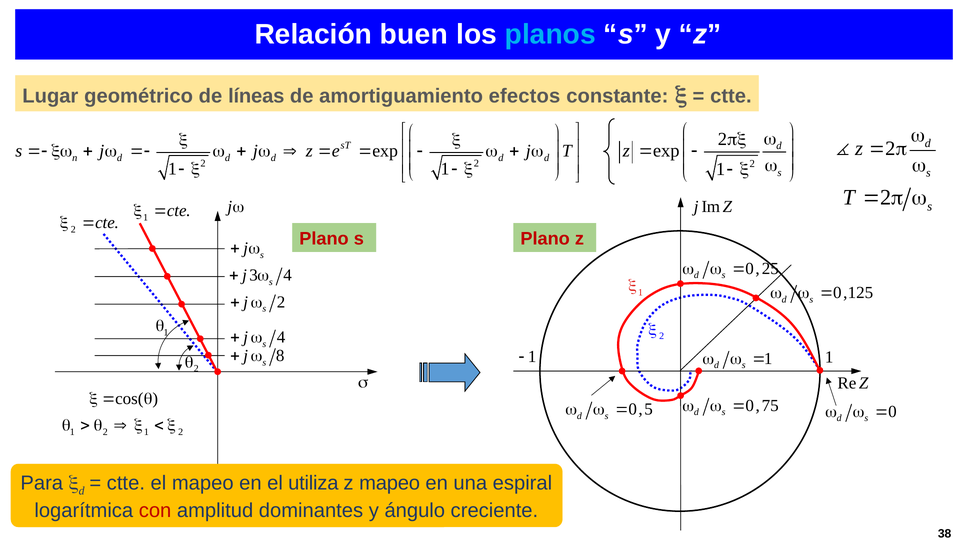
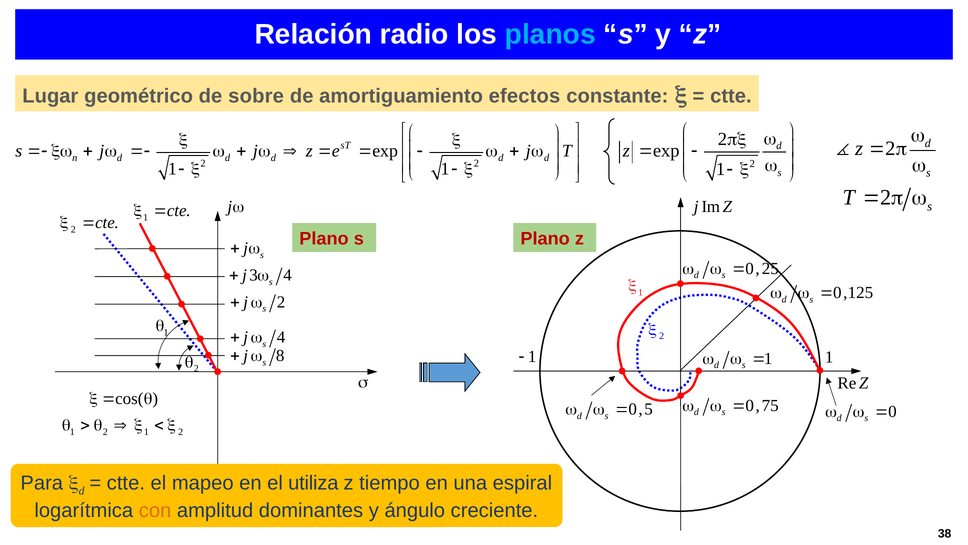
buen: buen -> radio (414, 34)
líneas: líneas -> sobre (256, 96)
z mapeo: mapeo -> tiempo (390, 483)
con colour: red -> orange (155, 510)
